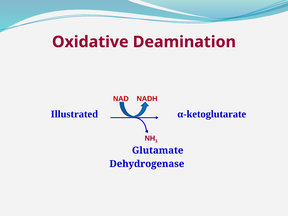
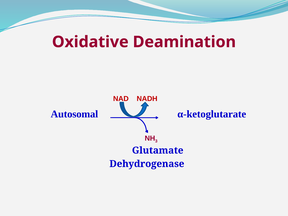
Illustrated: Illustrated -> Autosomal (74, 114)
